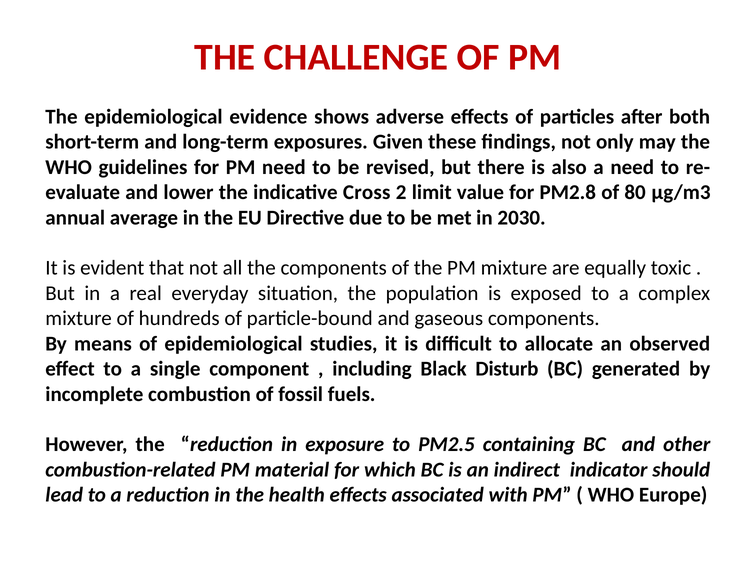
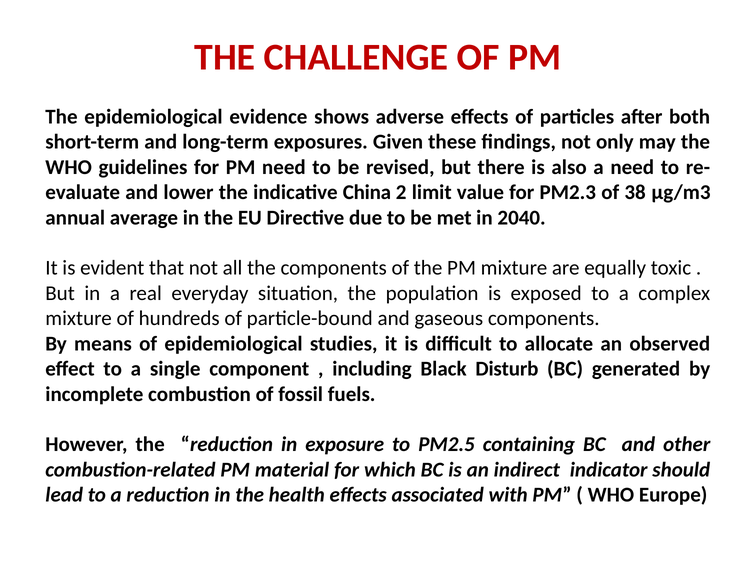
Cross: Cross -> China (367, 192)
PM2.8: PM2.8 -> PM2.3 (568, 192)
80: 80 -> 38 (635, 192)
2030: 2030 -> 2040 (522, 218)
